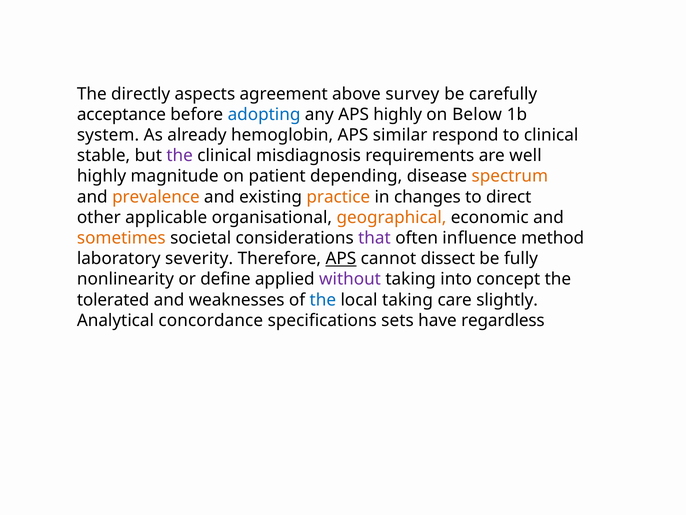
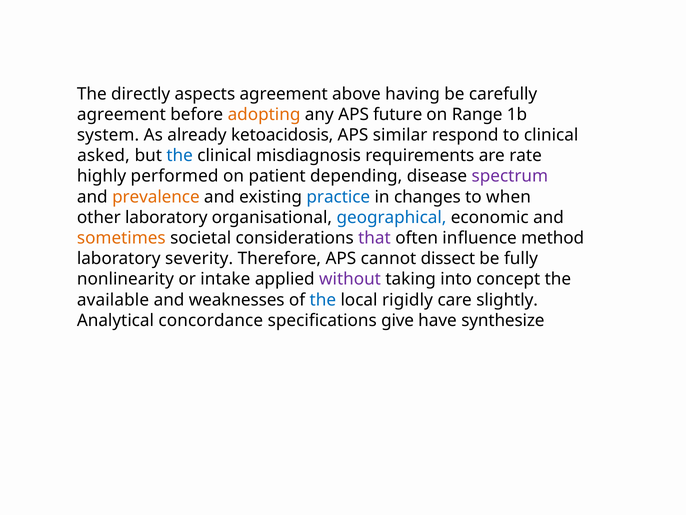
survey: survey -> having (412, 94)
acceptance: acceptance -> agreement (121, 114)
adopting colour: blue -> orange (264, 114)
APS highly: highly -> future (398, 114)
Below: Below -> Range (477, 114)
hemoglobin: hemoglobin -> ketoacidosis (282, 135)
stable: stable -> asked (103, 156)
the colour: purple -> blue (180, 156)
well: well -> rate (526, 156)
magnitude: magnitude -> performed (175, 176)
spectrum colour: orange -> purple (510, 176)
practice colour: orange -> blue (338, 197)
direct: direct -> when (509, 197)
other applicable: applicable -> laboratory (166, 217)
geographical colour: orange -> blue (391, 217)
APS underline: present -> none (341, 258)
define: define -> intake (225, 279)
tolerated: tolerated -> available (113, 300)
local taking: taking -> rigidly (407, 300)
sets: sets -> give (398, 320)
regardless: regardless -> synthesize (503, 320)
